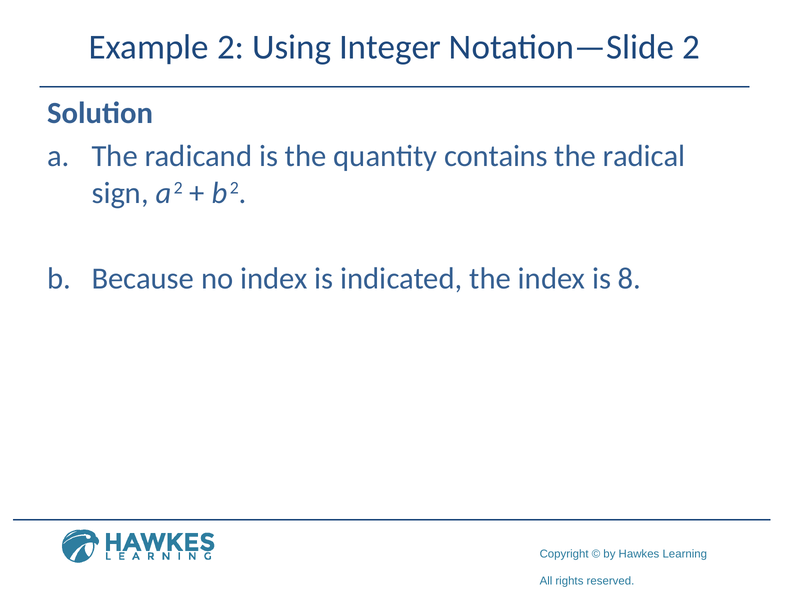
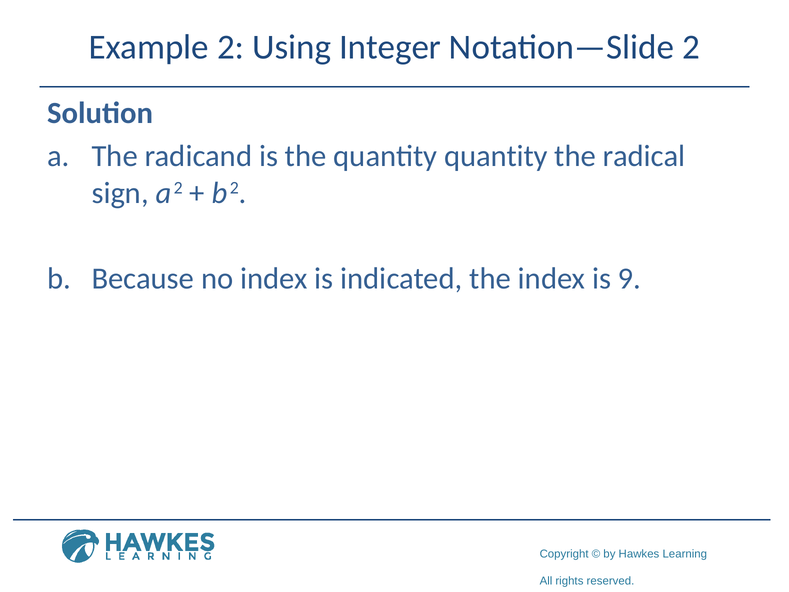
quantity contains: contains -> quantity (496, 156)
8: 8 -> 9 (630, 279)
